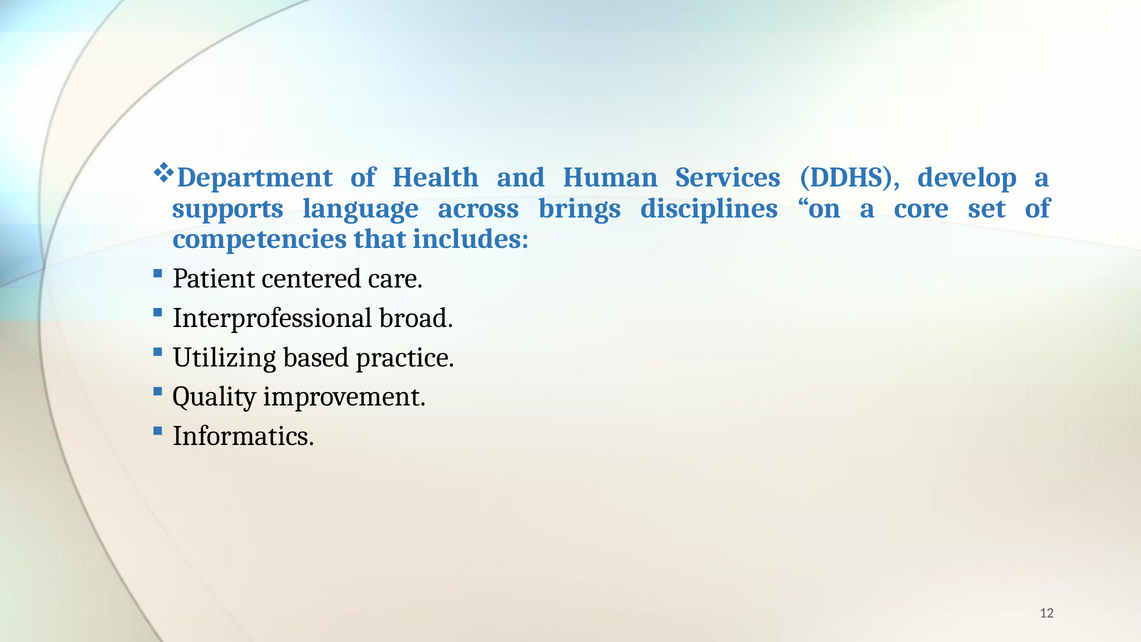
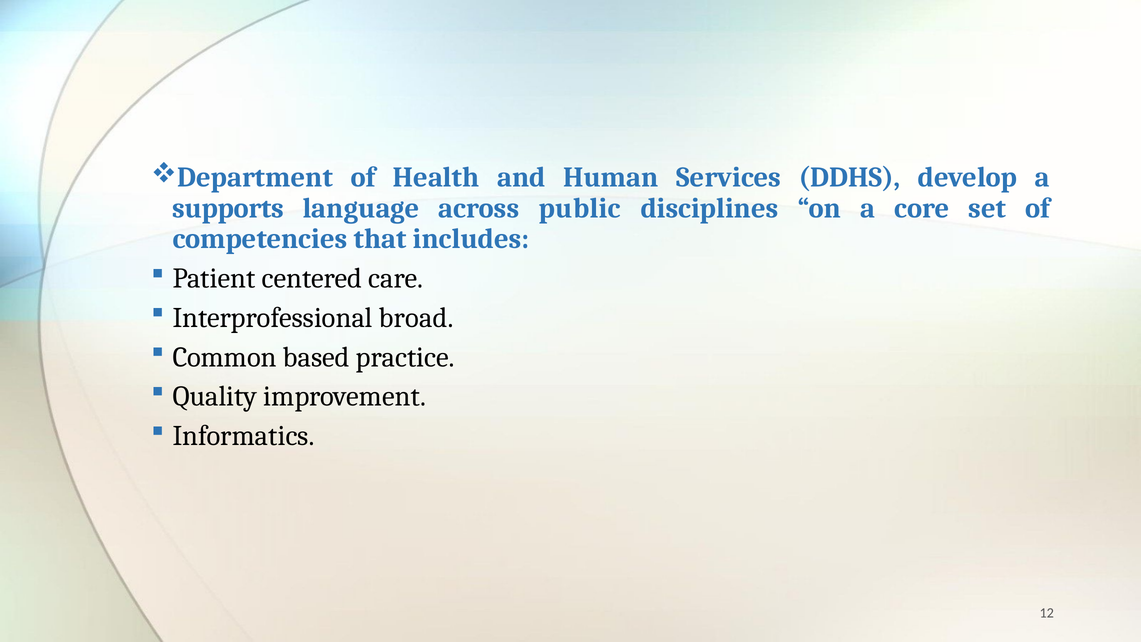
brings: brings -> public (580, 208)
Utilizing: Utilizing -> Common (225, 357)
